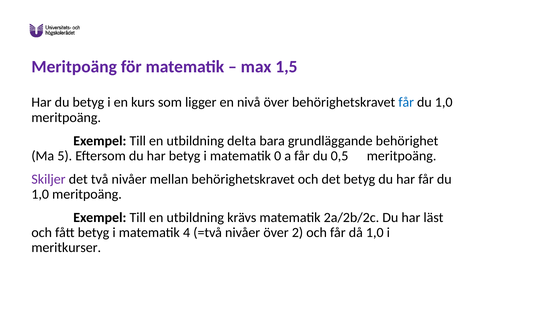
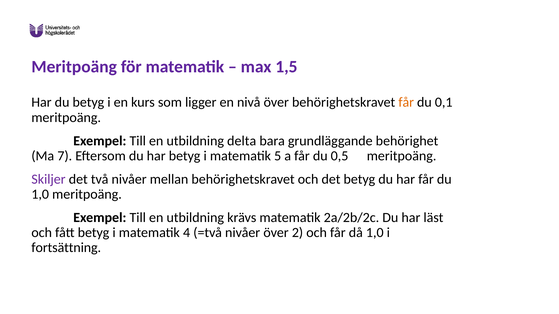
får colour: blue -> orange (406, 103)
1,0: 1,0 -> 0,1 (444, 103)
5: 5 -> 7 (65, 156)
0: 0 -> 5 (278, 156)
meritkurser: meritkurser -> fortsättning (66, 248)
